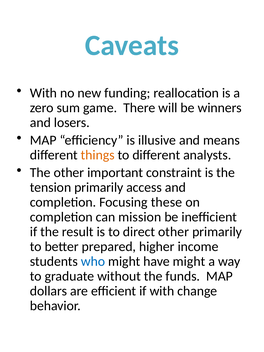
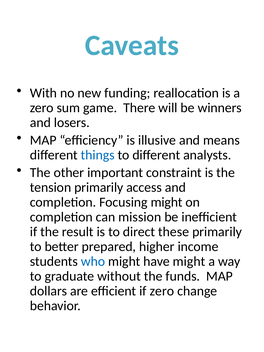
things colour: orange -> blue (98, 155)
Focusing these: these -> might (167, 202)
direct other: other -> these (174, 232)
if with: with -> zero (162, 291)
